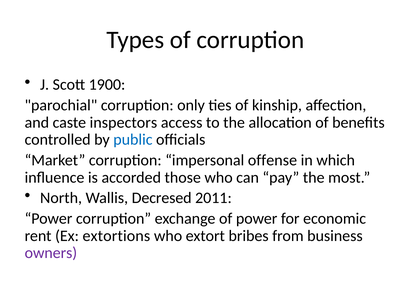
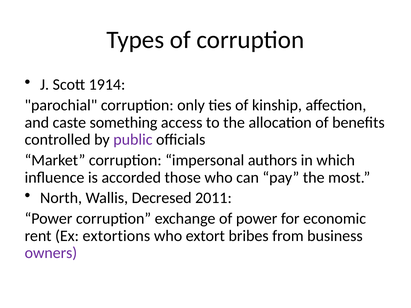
1900: 1900 -> 1914 (107, 85)
inspectors: inspectors -> something (124, 123)
public colour: blue -> purple (133, 140)
offense: offense -> authors (273, 160)
